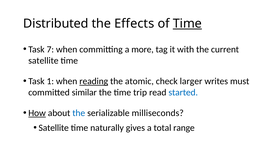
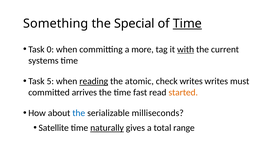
Distributed: Distributed -> Something (56, 24)
Effects: Effects -> Special (134, 24)
7: 7 -> 0 (50, 49)
with underline: none -> present (186, 49)
satellite: satellite -> systems (43, 61)
1: 1 -> 5 (50, 81)
check larger: larger -> writes (191, 81)
similar: similar -> arrives (84, 93)
trip: trip -> fast (140, 93)
started colour: blue -> orange (183, 93)
How underline: present -> none (37, 113)
naturally underline: none -> present (107, 128)
